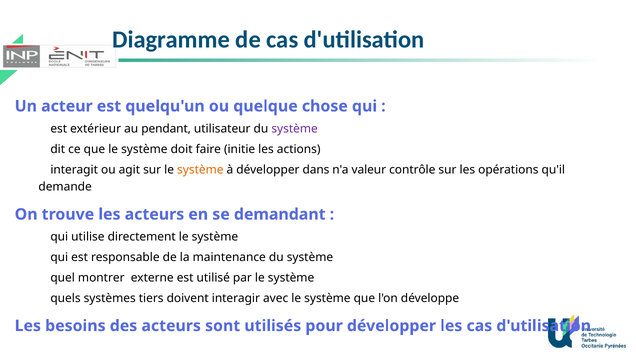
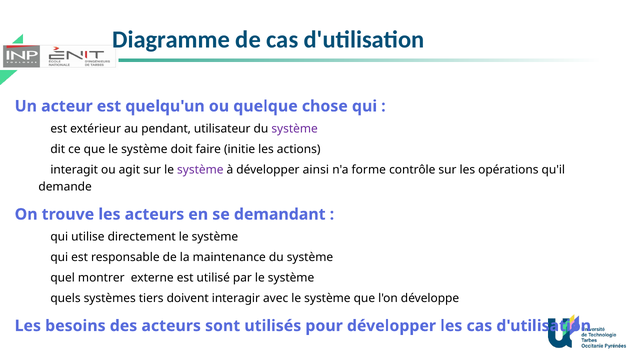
système colour: orange -> purple (200, 170)
dans: dans -> ainsi (316, 170)
valeur: valeur -> forme (369, 170)
